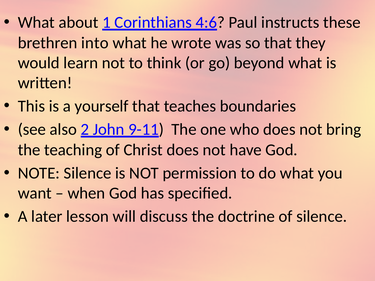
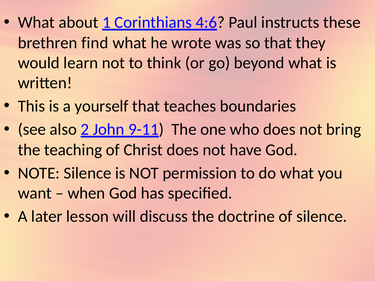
into: into -> find (95, 43)
